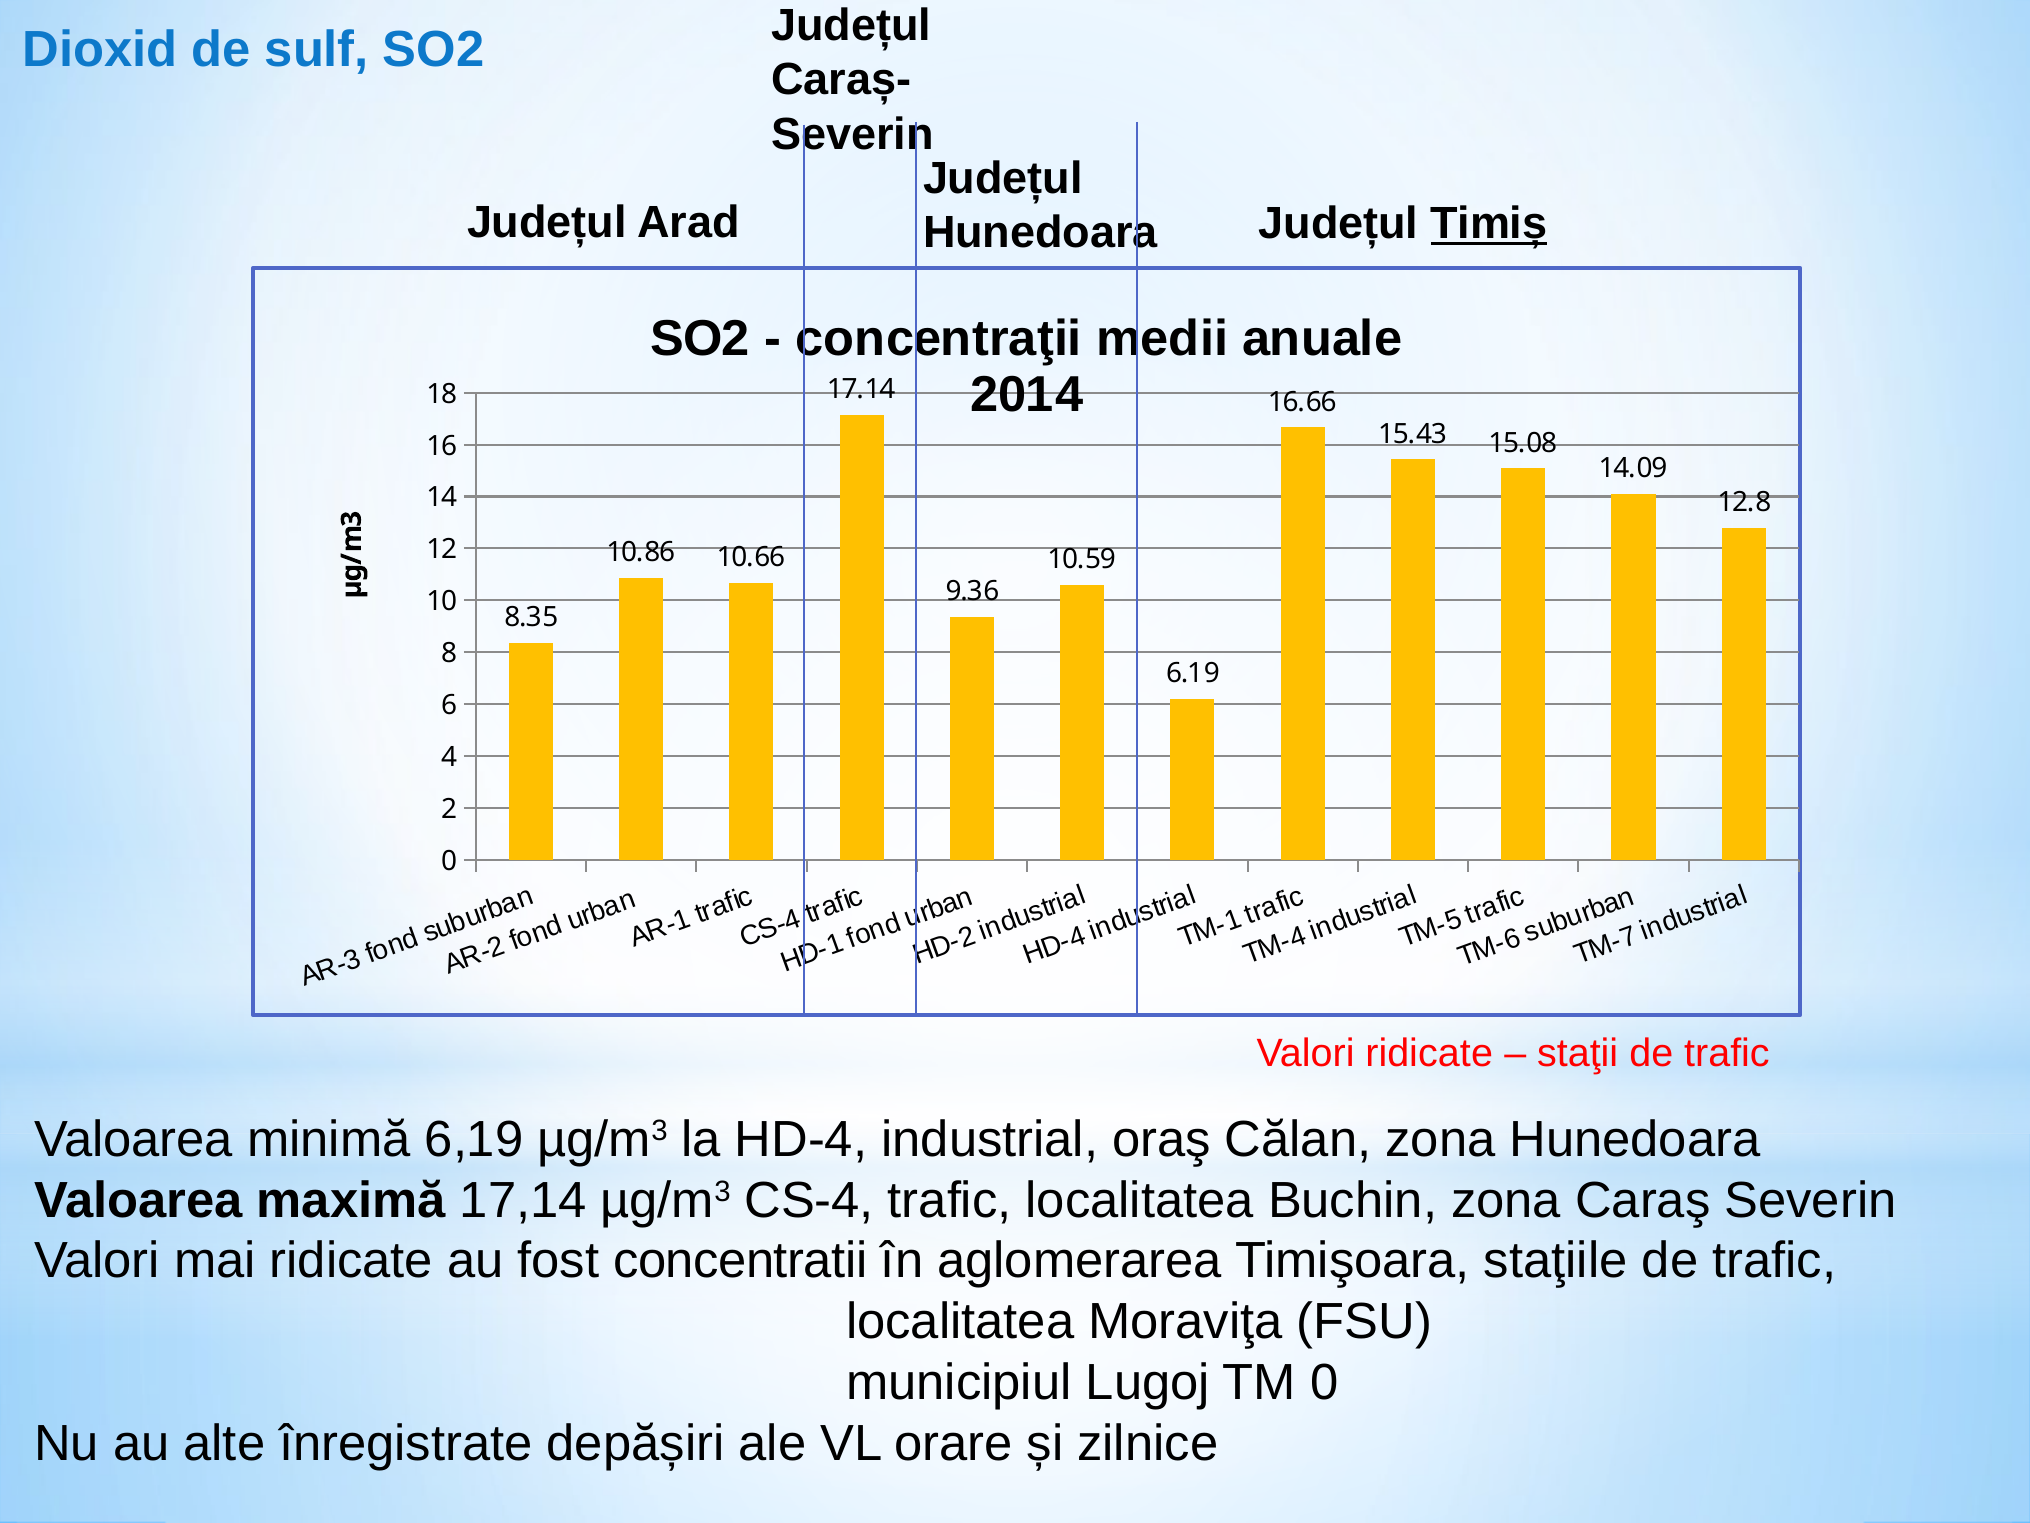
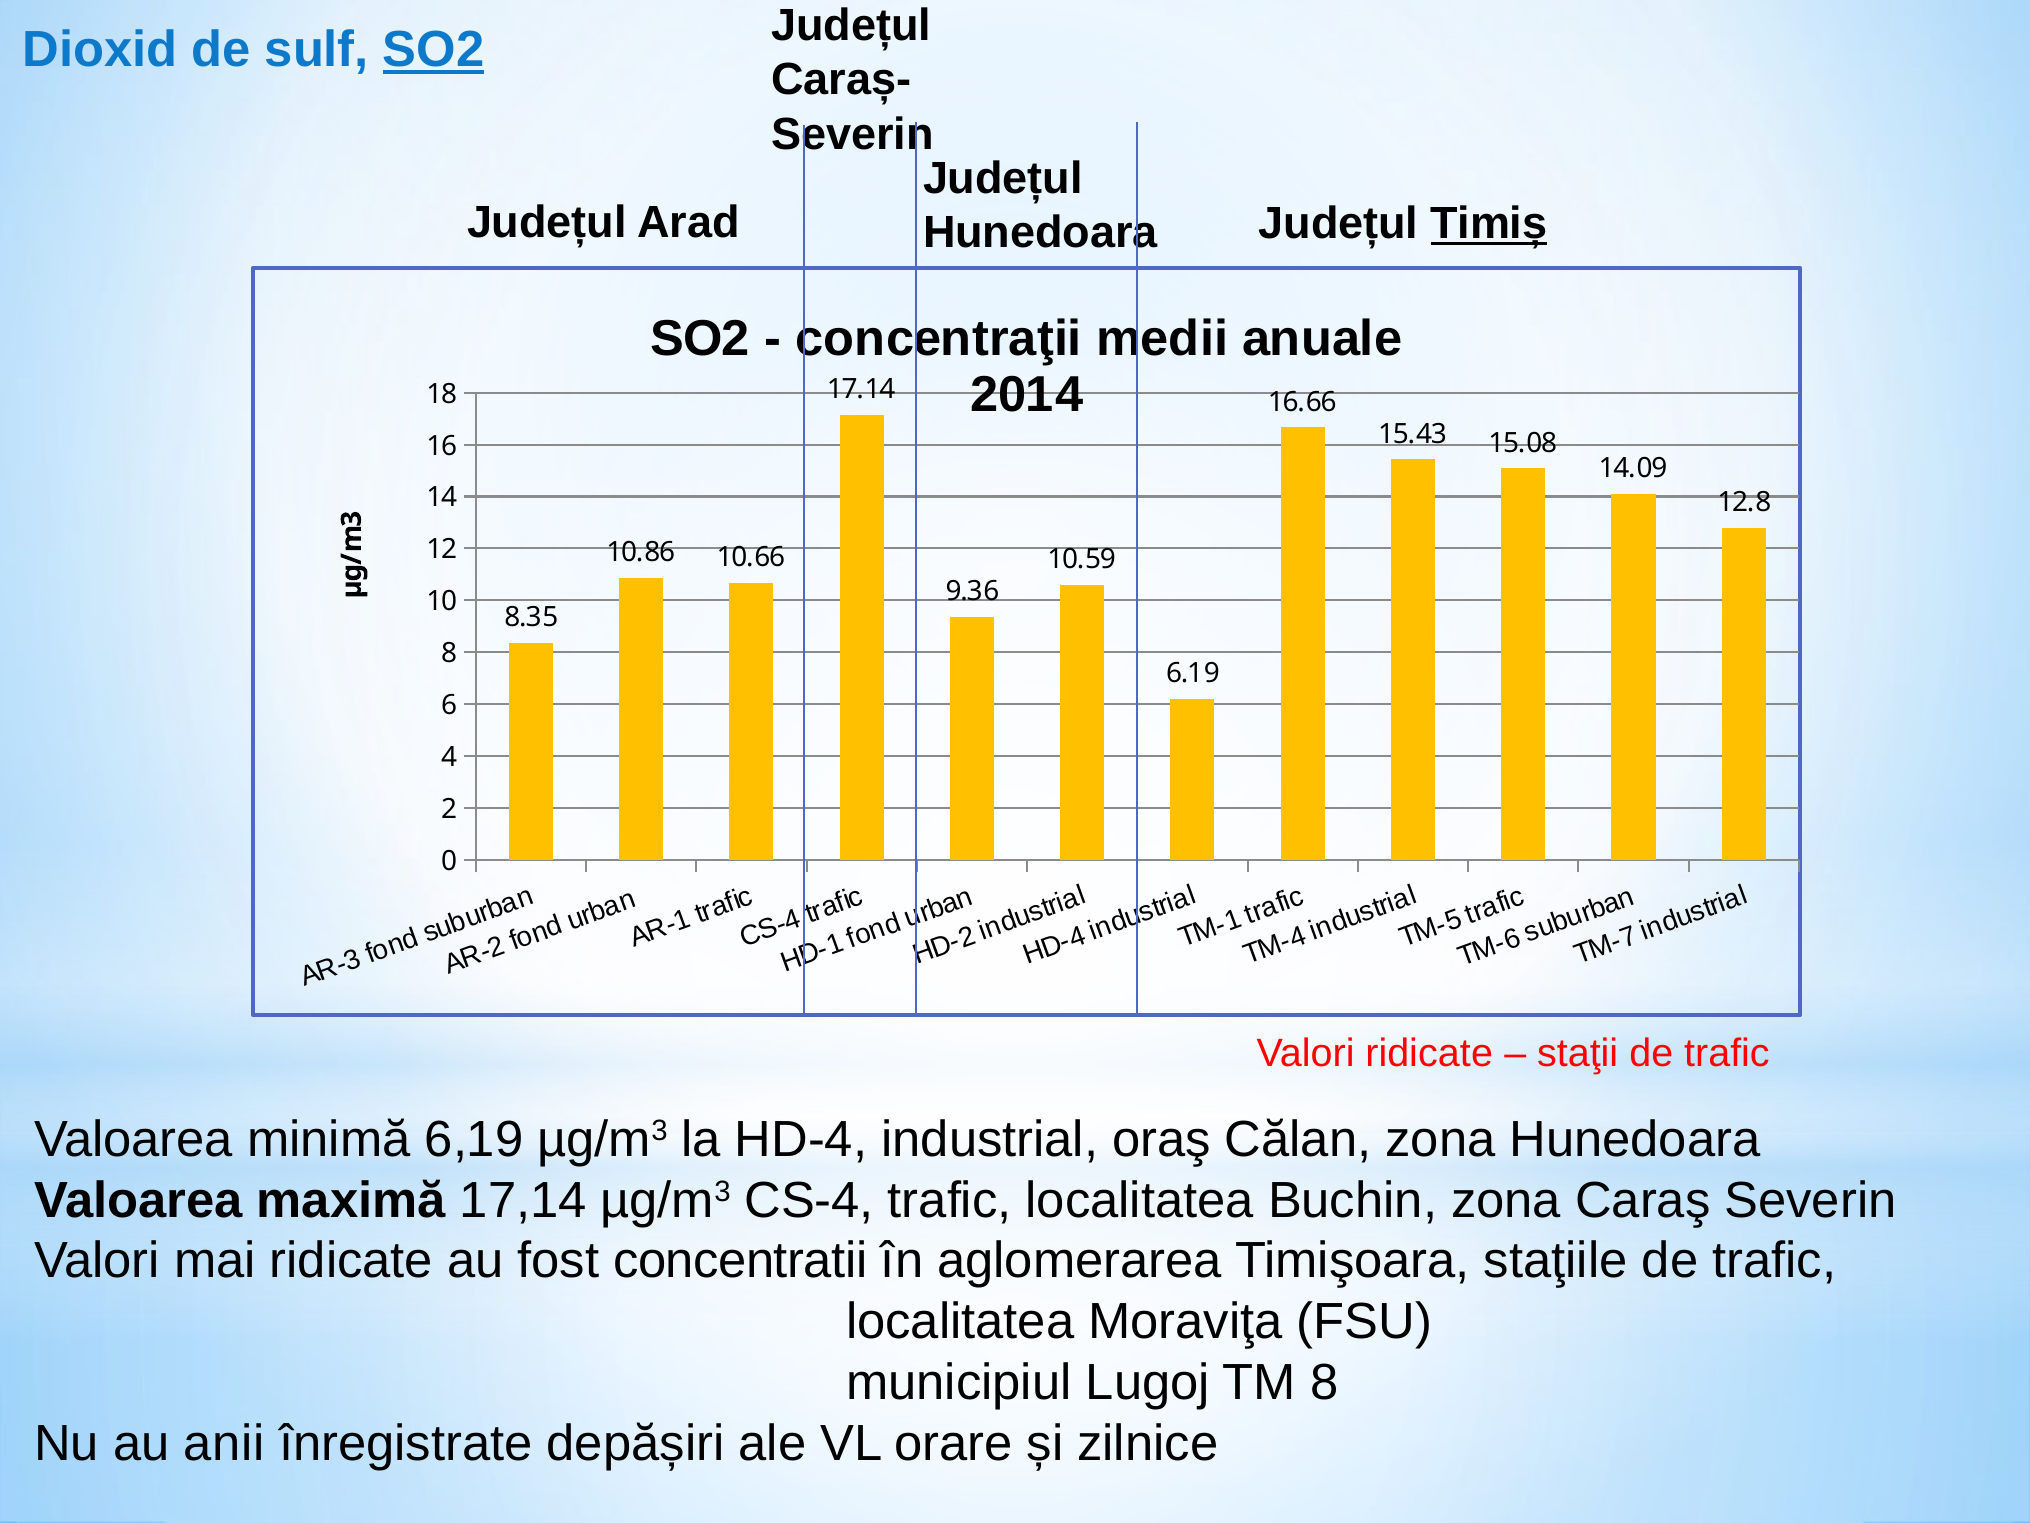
SO2 underline: none -> present (434, 50)
TM 0: 0 -> 8 (1324, 1383)
alte: alte -> anii (224, 1443)
